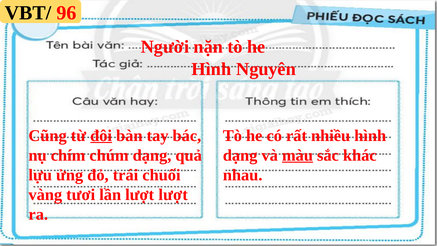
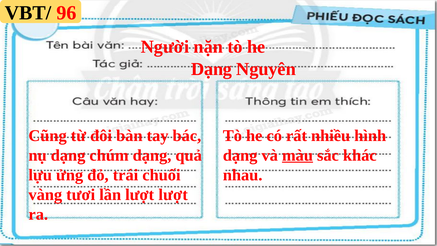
Hình: Hình -> Dạng (212, 69)
đôi underline: present -> none (101, 135)
nụ chím: chím -> dạng (68, 155)
